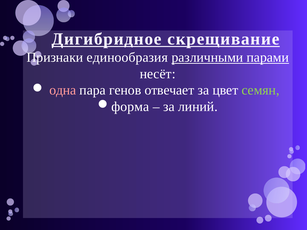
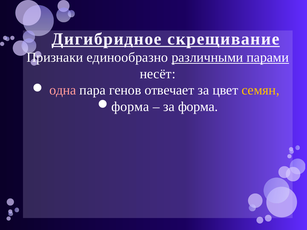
единообразия: единообразия -> единообразно (127, 58)
семян colour: light green -> yellow (261, 90)
за линий: линий -> форма (198, 107)
